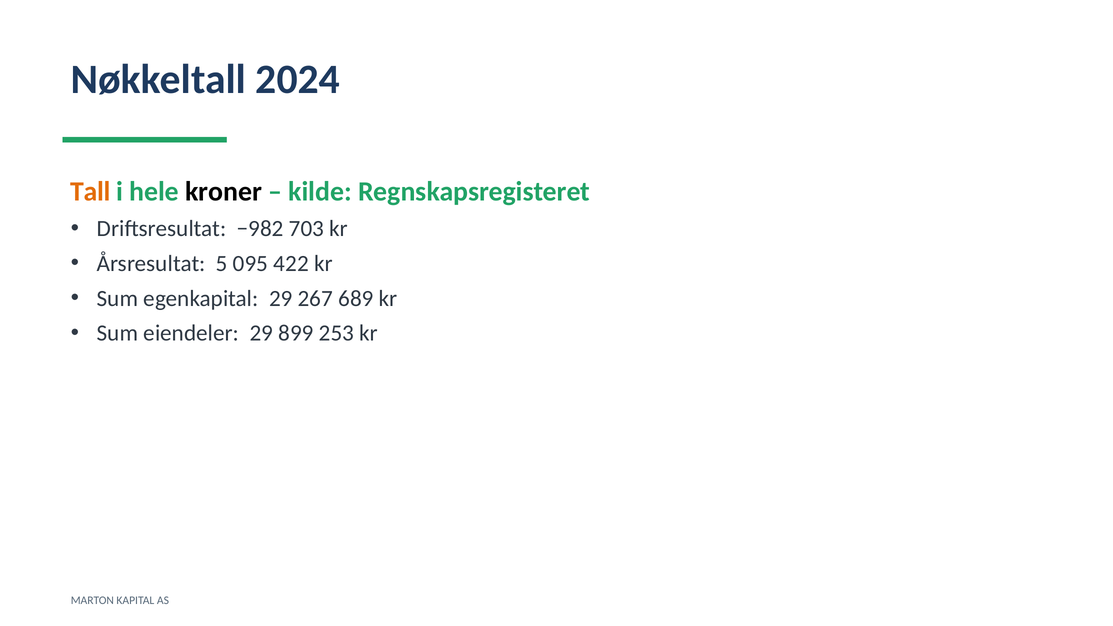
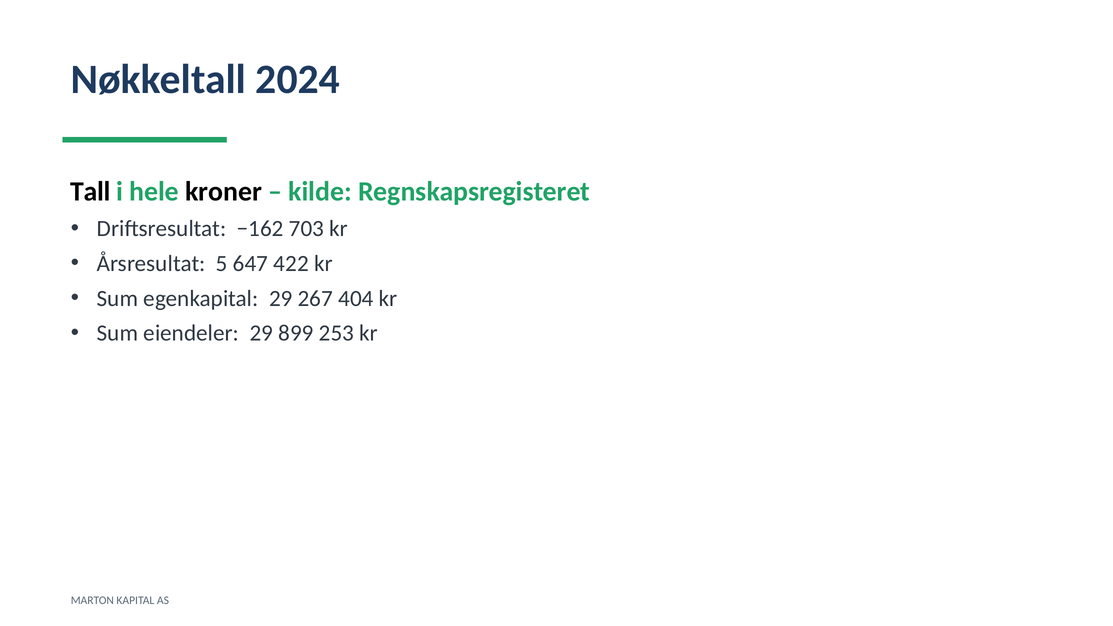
Tall colour: orange -> black (90, 192)
−982: −982 -> −162 (260, 229)
095: 095 -> 647 (251, 264)
689: 689 -> 404 (356, 298)
